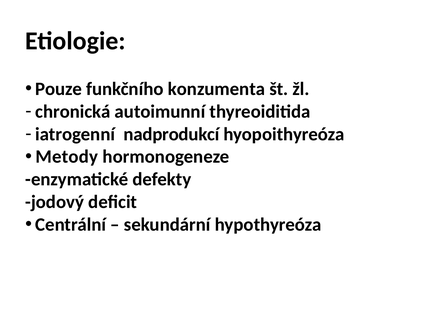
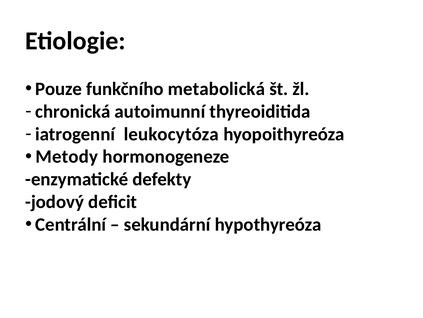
konzumenta: konzumenta -> metabolická (216, 89)
nadprodukcí: nadprodukcí -> leukocytóza (171, 134)
